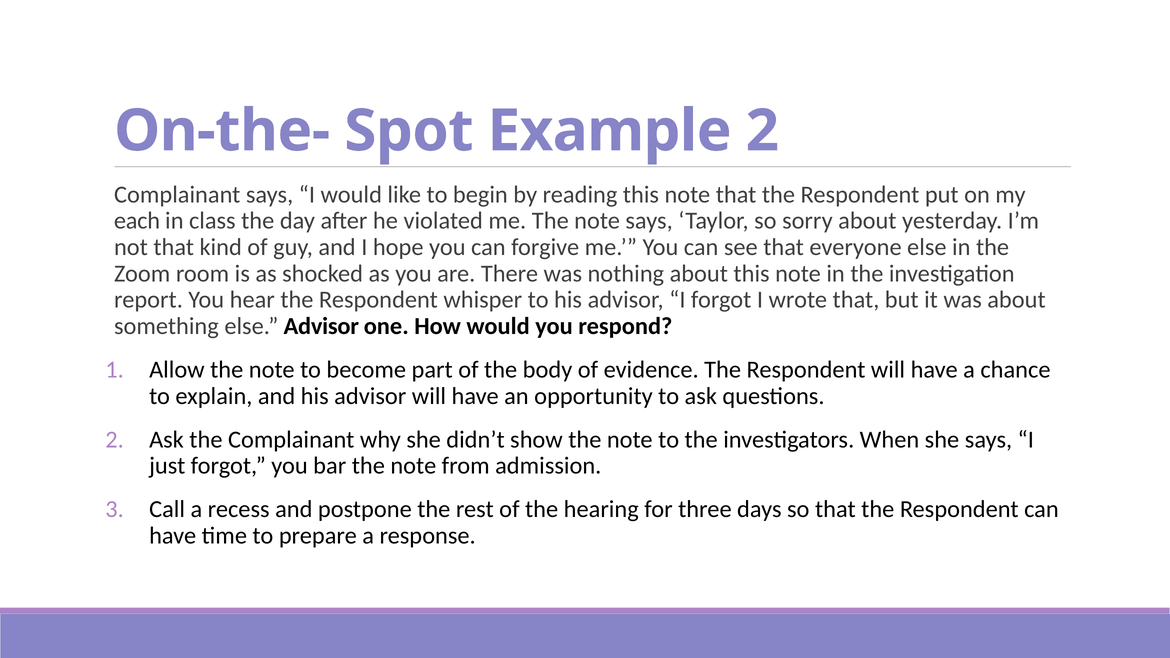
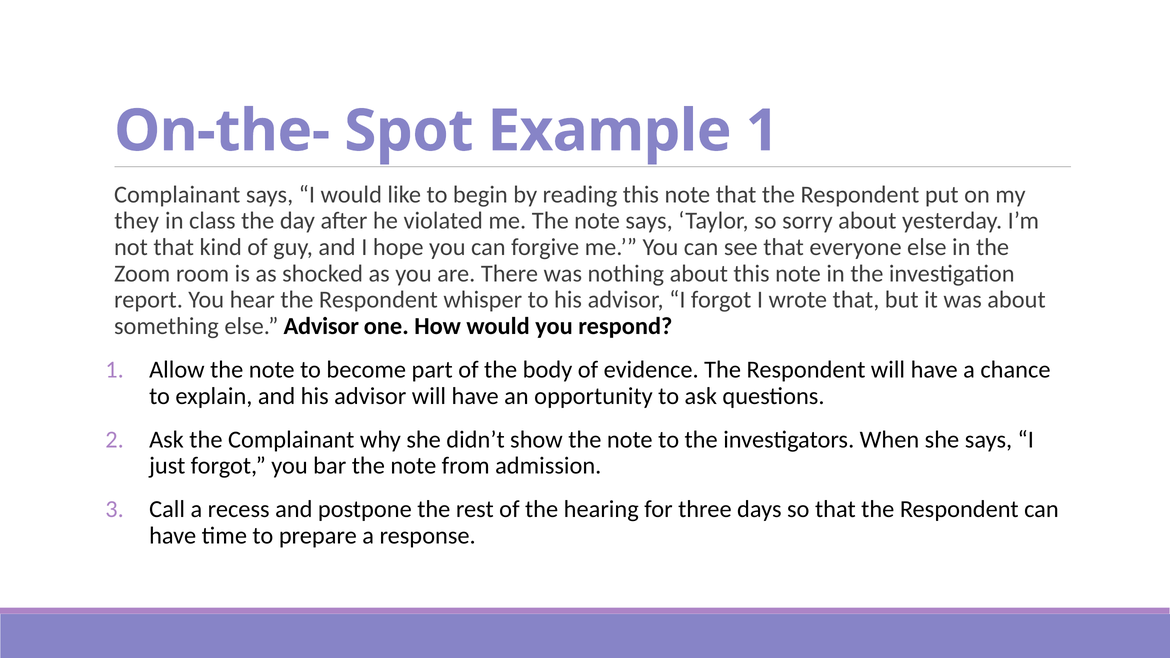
Example 2: 2 -> 1 (762, 131)
each: each -> they (137, 221)
